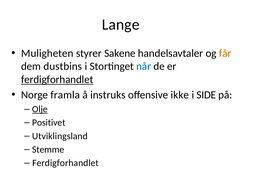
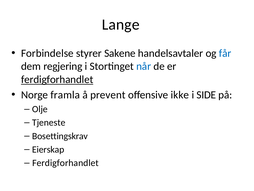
Muligheten: Muligheten -> Forbindelse (47, 53)
får colour: orange -> blue (225, 53)
dustbins: dustbins -> regjering (63, 66)
instruks: instruks -> prevent (108, 95)
Olje underline: present -> none (40, 109)
Positivet: Positivet -> Tjeneste (49, 122)
Utviklingsland: Utviklingsland -> Bosettingskrav (60, 136)
Stemme: Stemme -> Eierskap (48, 149)
